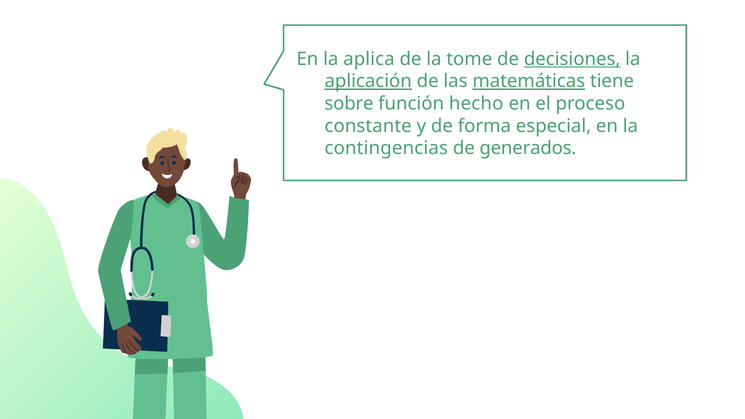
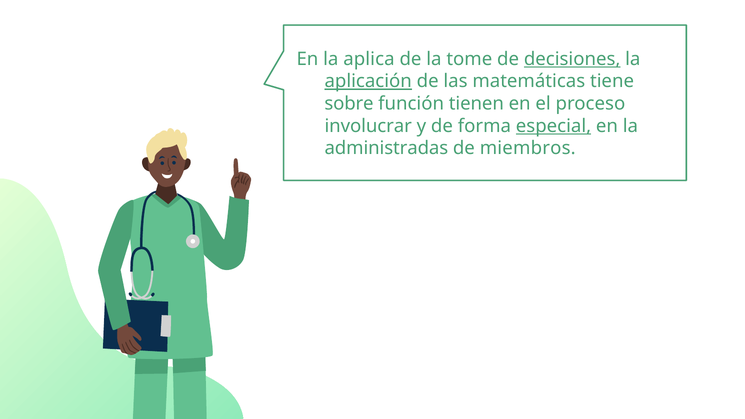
matemáticas underline: present -> none (529, 81)
hecho: hecho -> tienen (476, 104)
constante: constante -> involucrar (368, 126)
especial underline: none -> present (554, 126)
contingencias: contingencias -> administradas (386, 148)
generados: generados -> miembros (528, 148)
